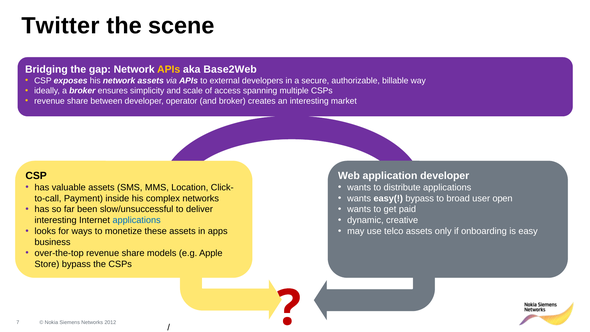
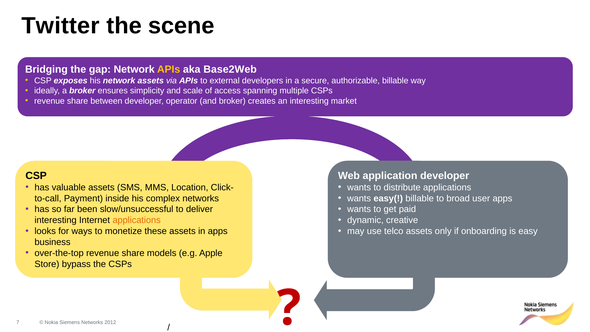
easy( bypass: bypass -> billable (420, 198)
user open: open -> apps (502, 198)
applications colour: blue -> orange (137, 220)
